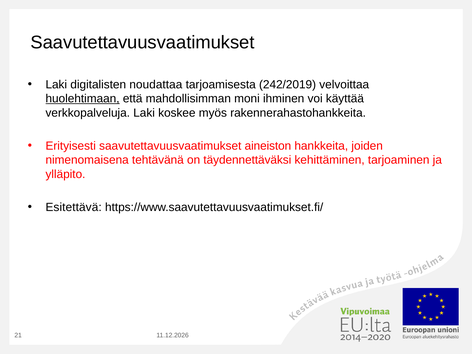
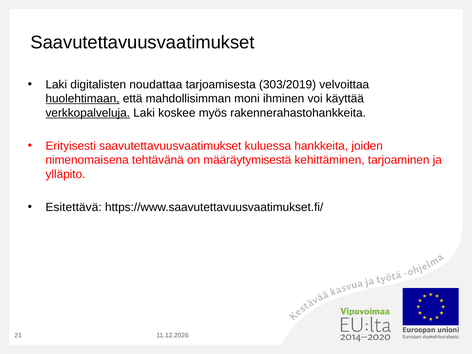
242/2019: 242/2019 -> 303/2019 (288, 85)
verkkopalveluja underline: none -> present (88, 113)
aineiston: aineiston -> kuluessa (268, 146)
täydennettäväksi: täydennettäväksi -> määräytymisestä (247, 160)
